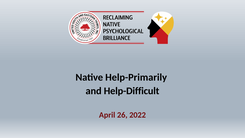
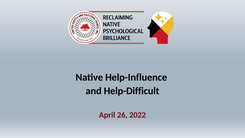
Help-Primarily: Help-Primarily -> Help-Influence (136, 77)
